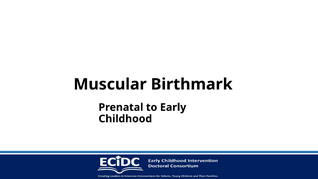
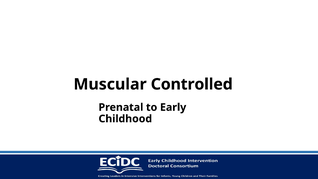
Birthmark: Birthmark -> Controlled (192, 84)
